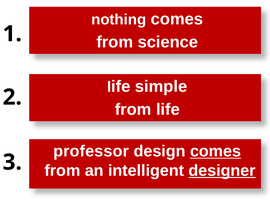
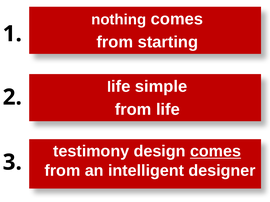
science: science -> starting (168, 42)
professor: professor -> testimony (91, 152)
designer underline: present -> none (222, 171)
